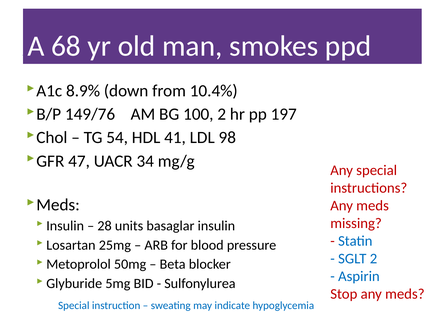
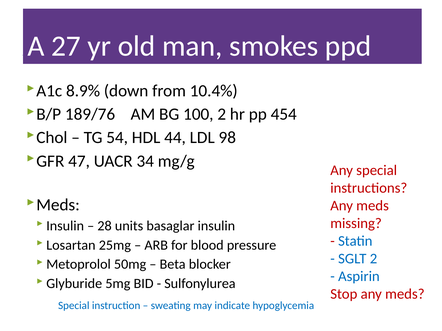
68: 68 -> 27 (66, 46)
149/76: 149/76 -> 189/76 (90, 114)
197: 197 -> 454 (284, 114)
41: 41 -> 44 (175, 138)
